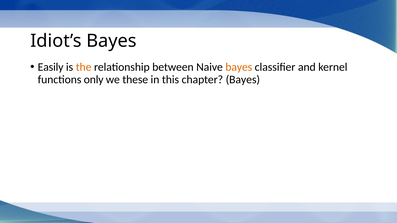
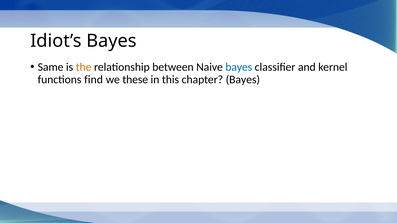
Easily: Easily -> Same (51, 67)
bayes colour: orange -> blue (239, 67)
only: only -> find (94, 80)
